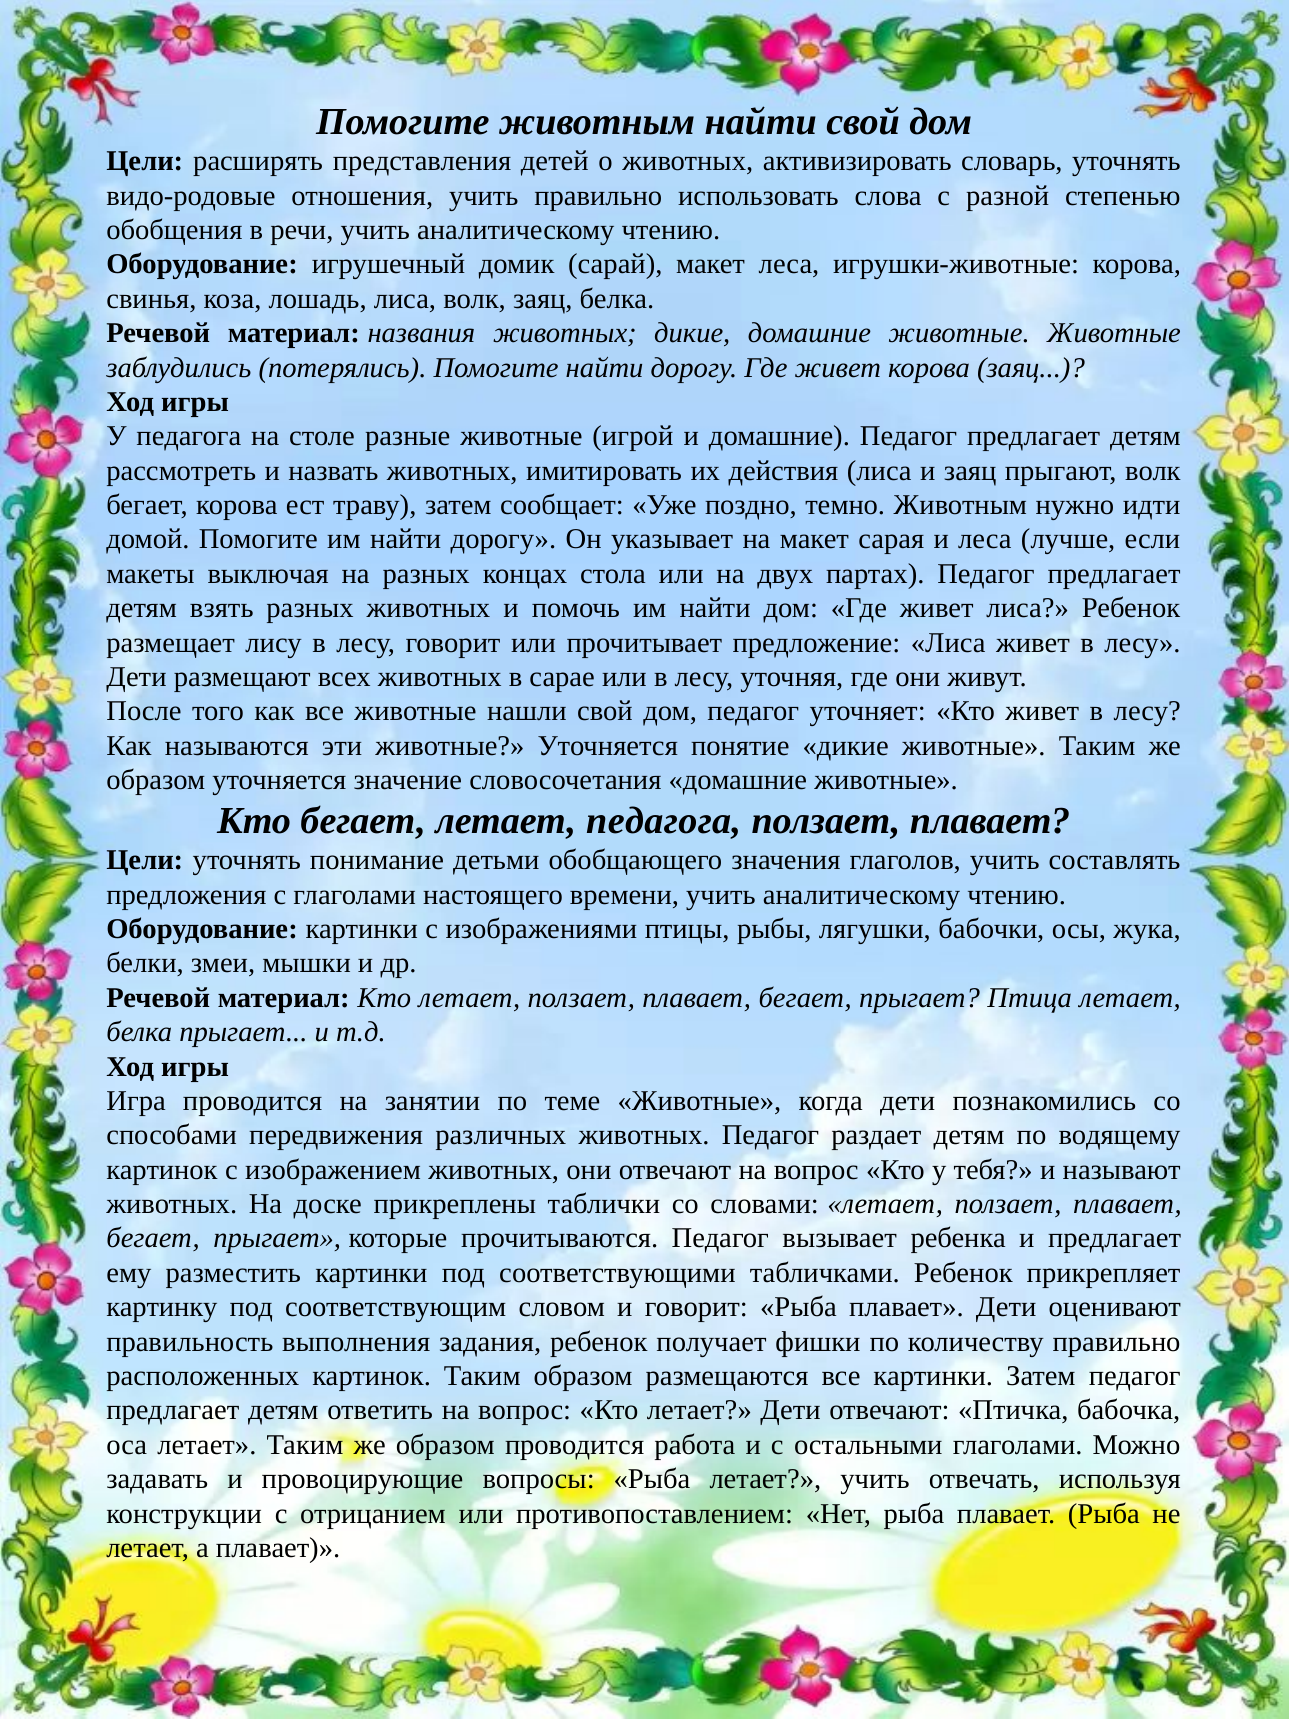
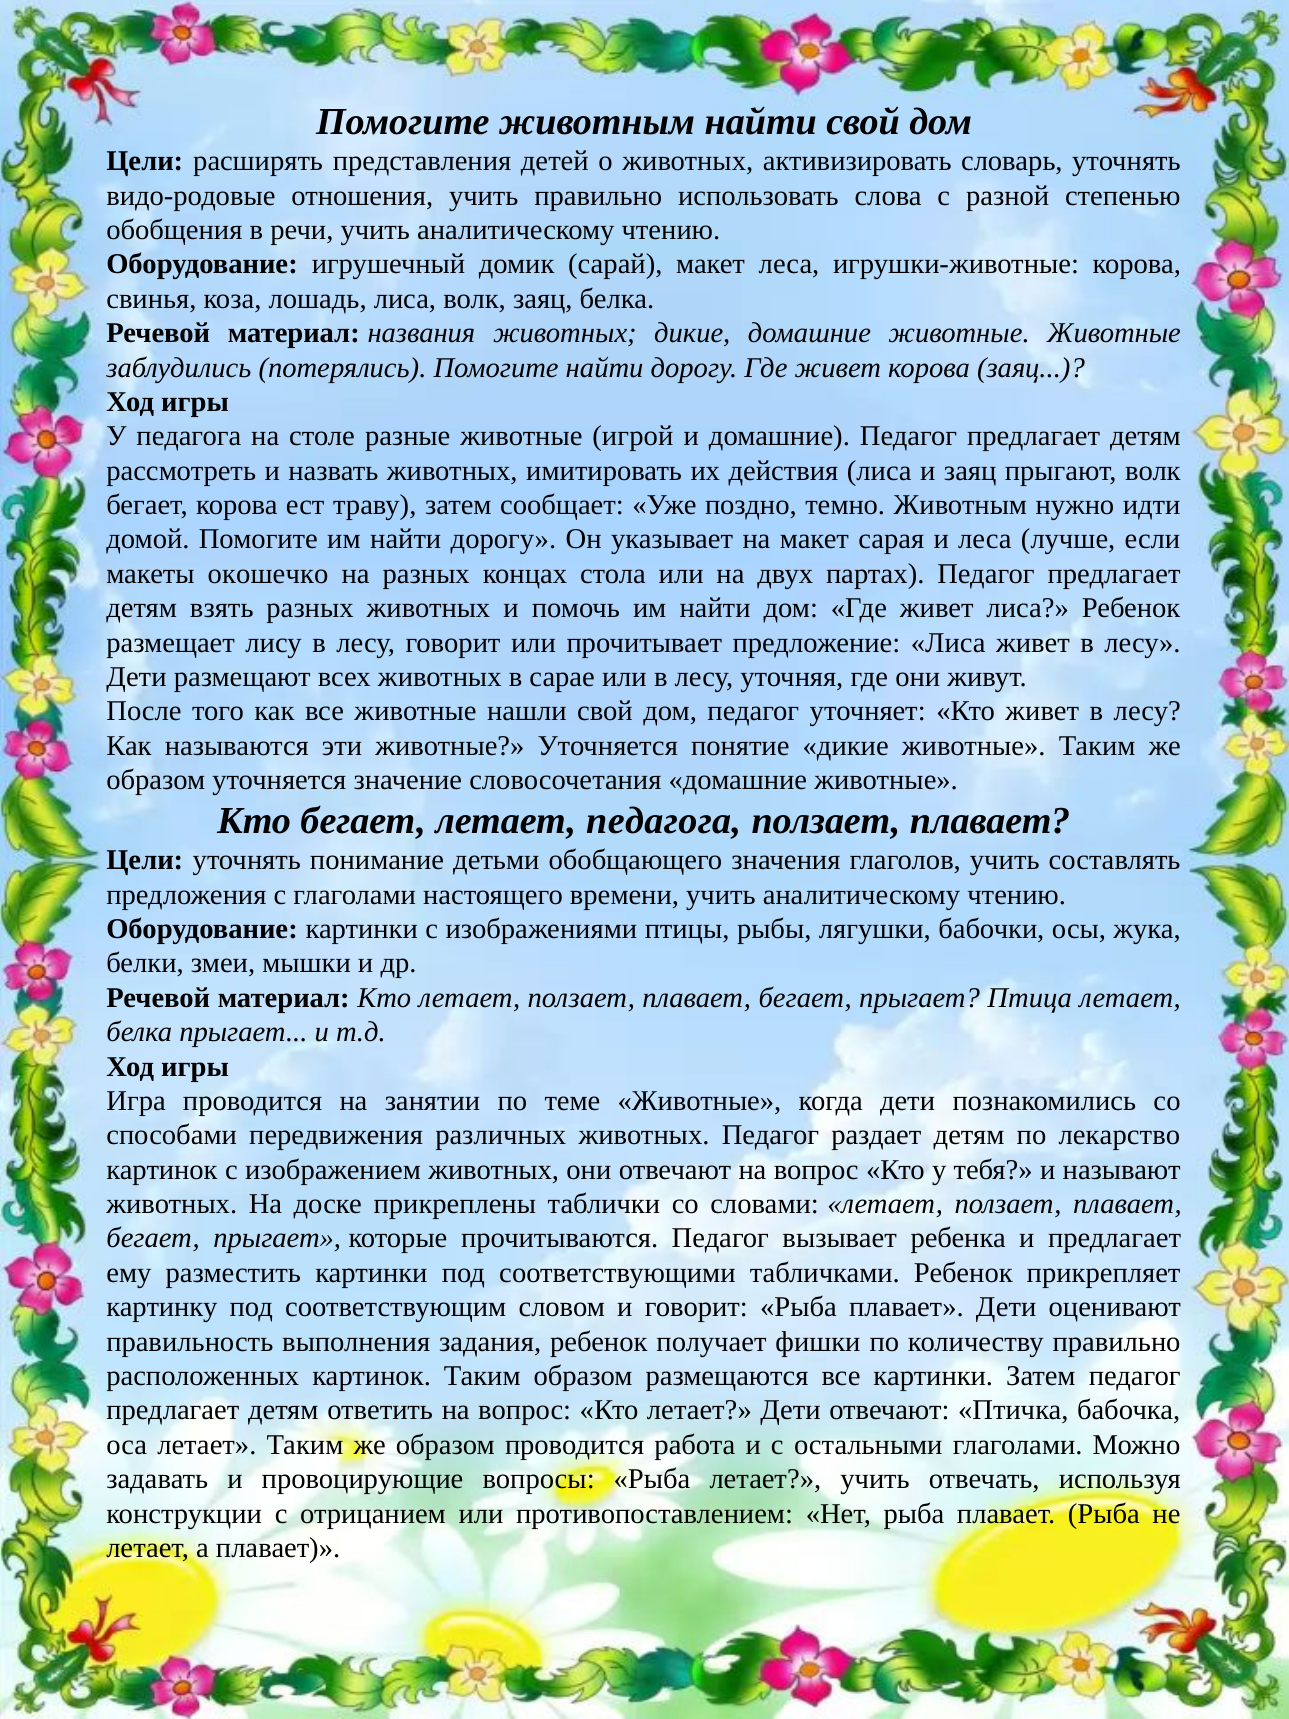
выключая: выключая -> окошечко (268, 574)
водящему: водящему -> лекарство (1119, 1135)
